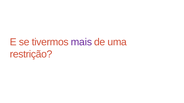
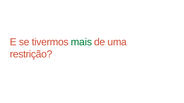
mais colour: purple -> green (81, 42)
